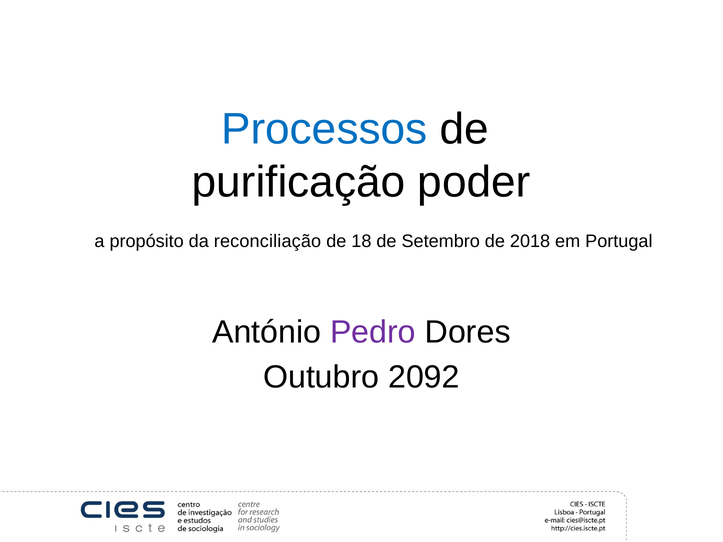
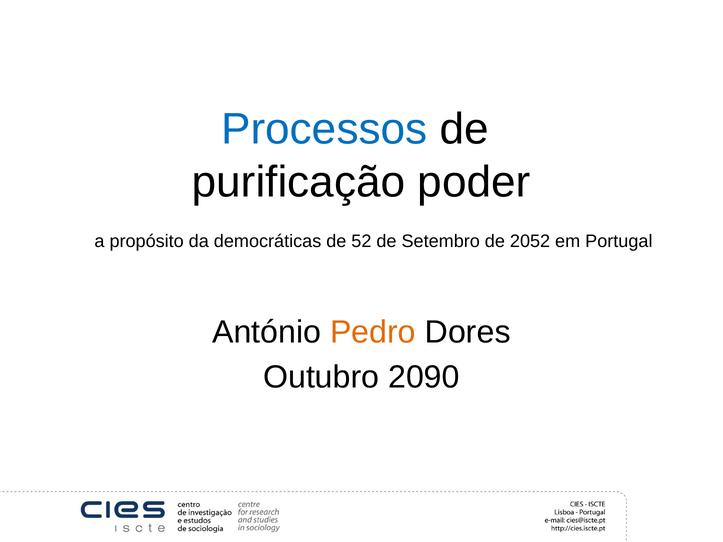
reconciliação: reconciliação -> democráticas (268, 242)
18: 18 -> 52 (361, 242)
2018: 2018 -> 2052 (530, 242)
Pedro colour: purple -> orange (373, 332)
2092: 2092 -> 2090 (424, 377)
